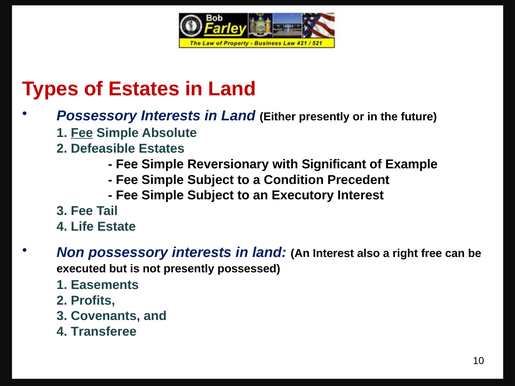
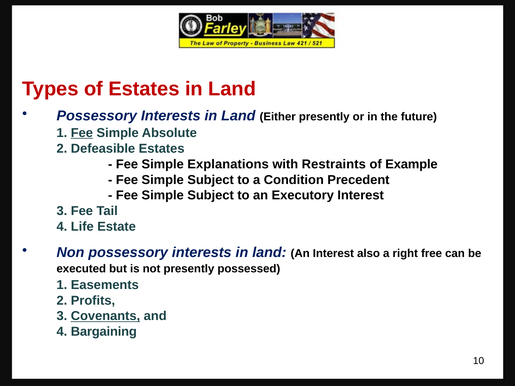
Reversionary: Reversionary -> Explanations (228, 164)
Significant: Significant -> Restraints (334, 164)
Covenants underline: none -> present (105, 316)
Transferee: Transferee -> Bargaining (104, 332)
